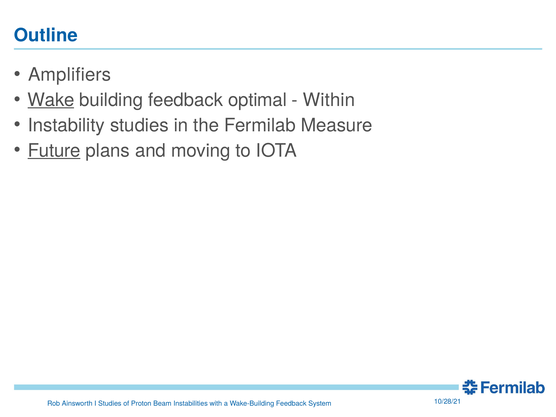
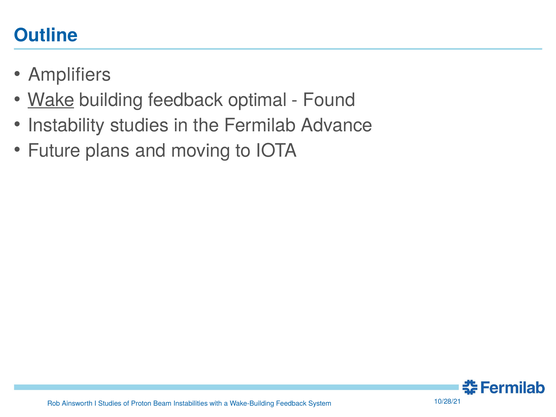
Within: Within -> Found (329, 100)
Measure: Measure -> Advance (337, 125)
Future underline: present -> none (54, 151)
